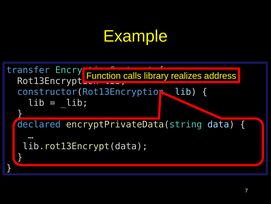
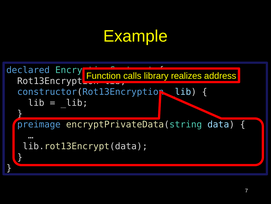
transfer: transfer -> declared (28, 70)
declared: declared -> preimage (39, 124)
